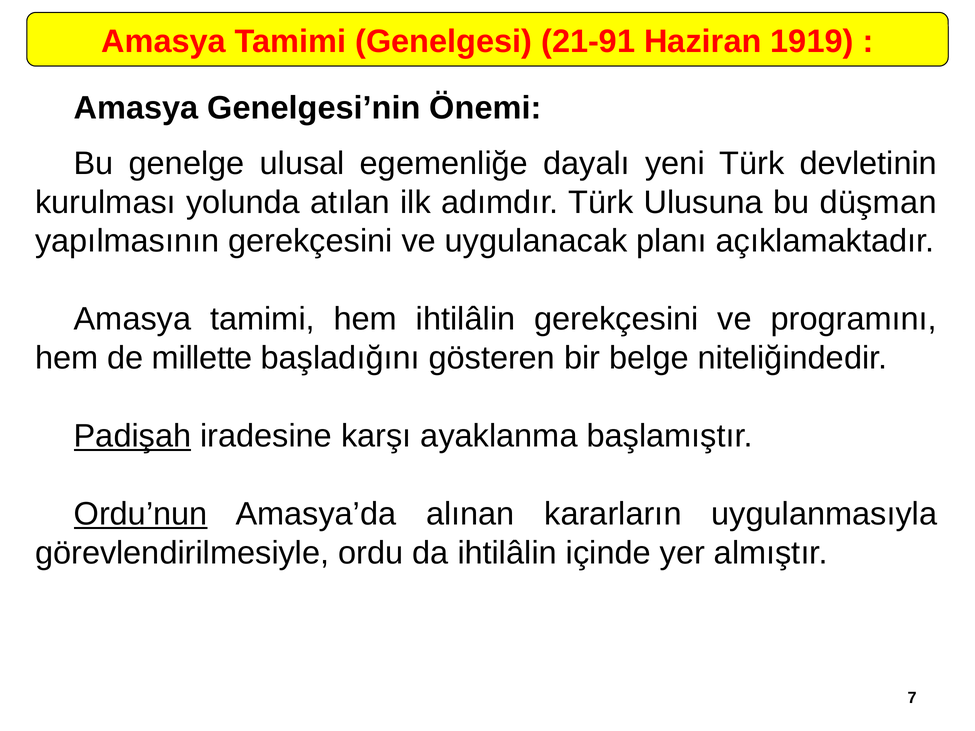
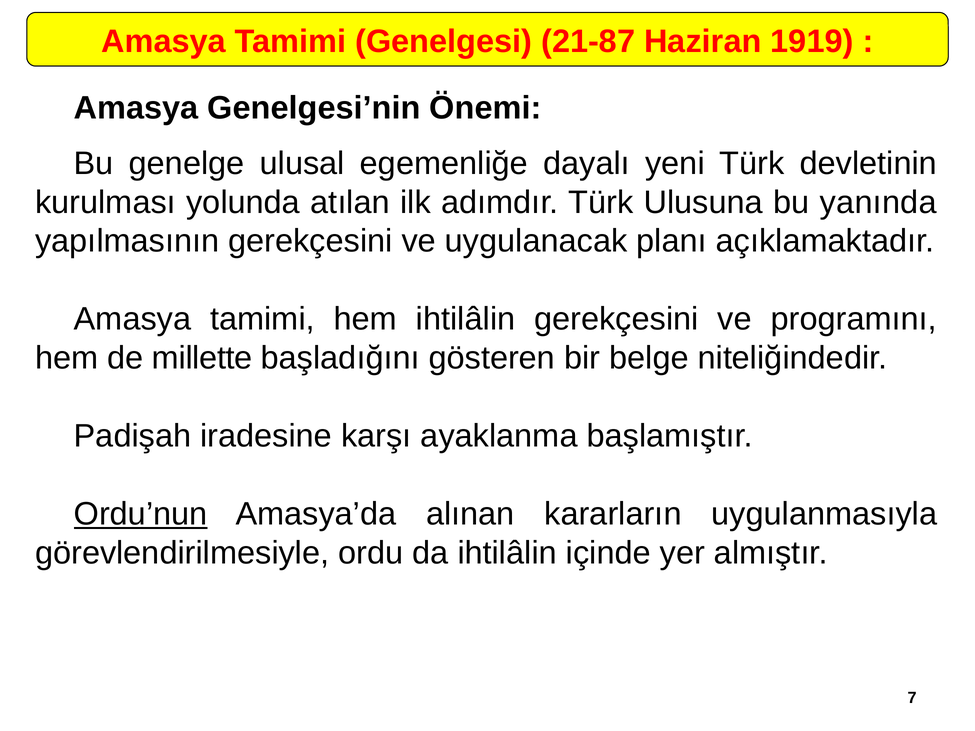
21-91: 21-91 -> 21-87 (588, 42)
düşman: düşman -> yanında (878, 202)
Padişah underline: present -> none (133, 436)
